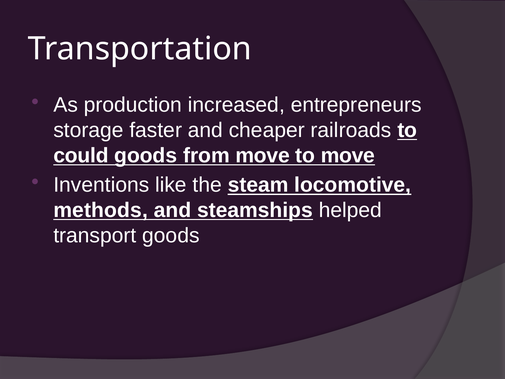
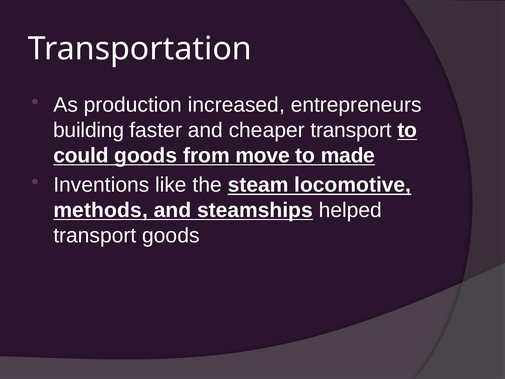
storage: storage -> building (89, 130)
cheaper railroads: railroads -> transport (351, 130)
to move: move -> made (348, 155)
